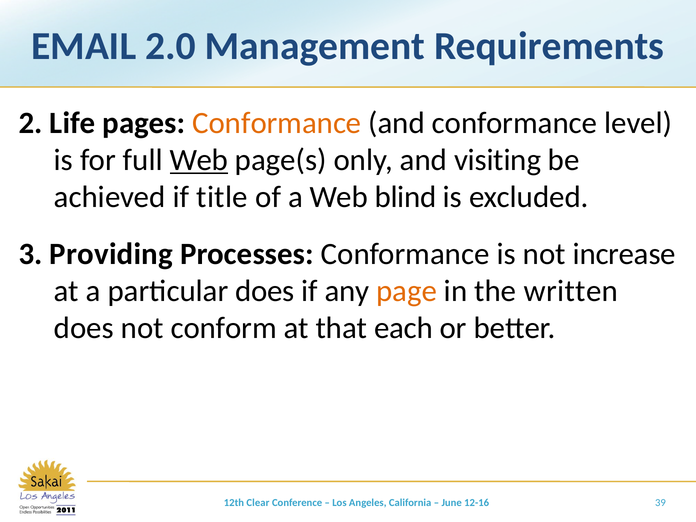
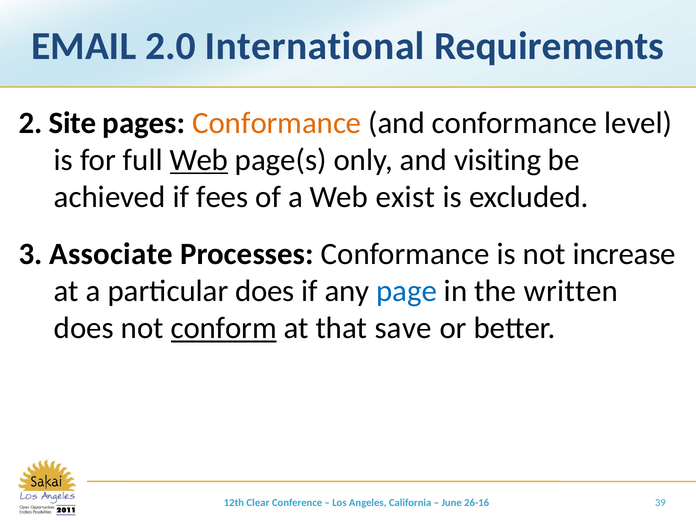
Management: Management -> International (315, 46)
Life: Life -> Site (73, 123)
title: title -> fees (222, 197)
blind: blind -> exist (405, 197)
Providing: Providing -> Associate (111, 254)
page colour: orange -> blue (407, 291)
conform underline: none -> present (224, 328)
each: each -> save (403, 328)
12-16: 12-16 -> 26-16 (477, 503)
